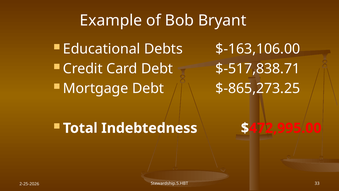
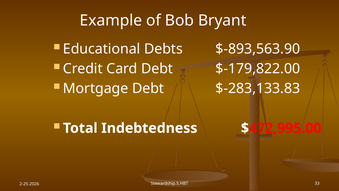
$-163,106.00: $-163,106.00 -> $-893,563.90 (258, 49)
$-517,838.71: $-517,838.71 -> $-179,822.00 (258, 69)
$-865,273.25: $-865,273.25 -> $-283,133.83 (258, 88)
